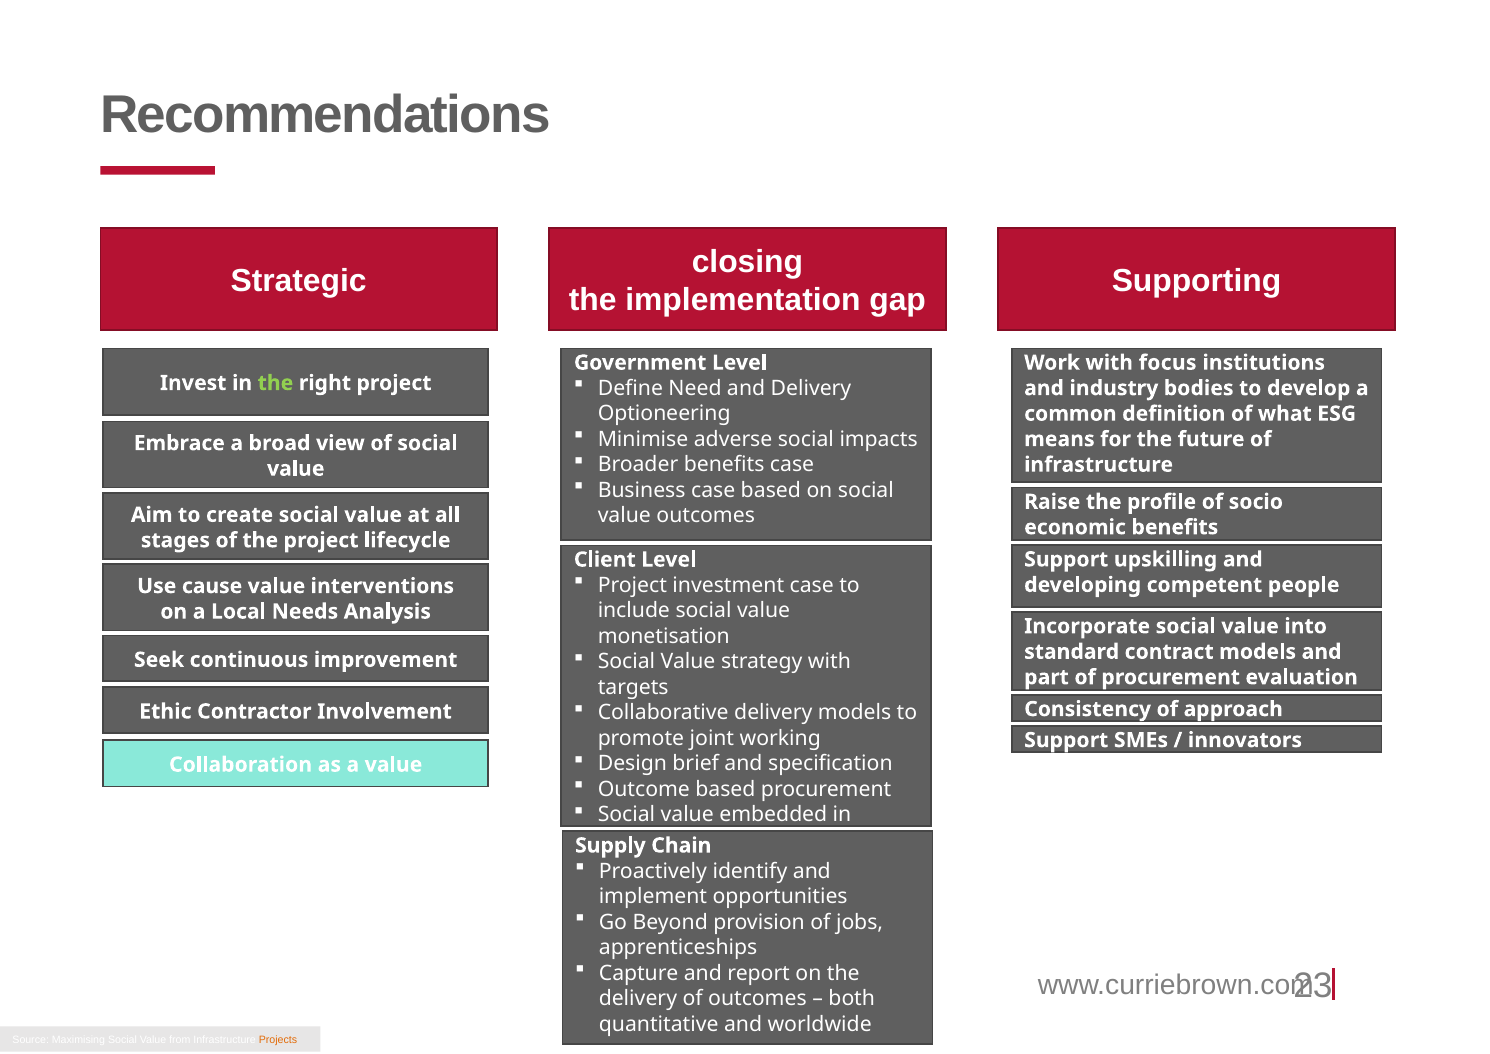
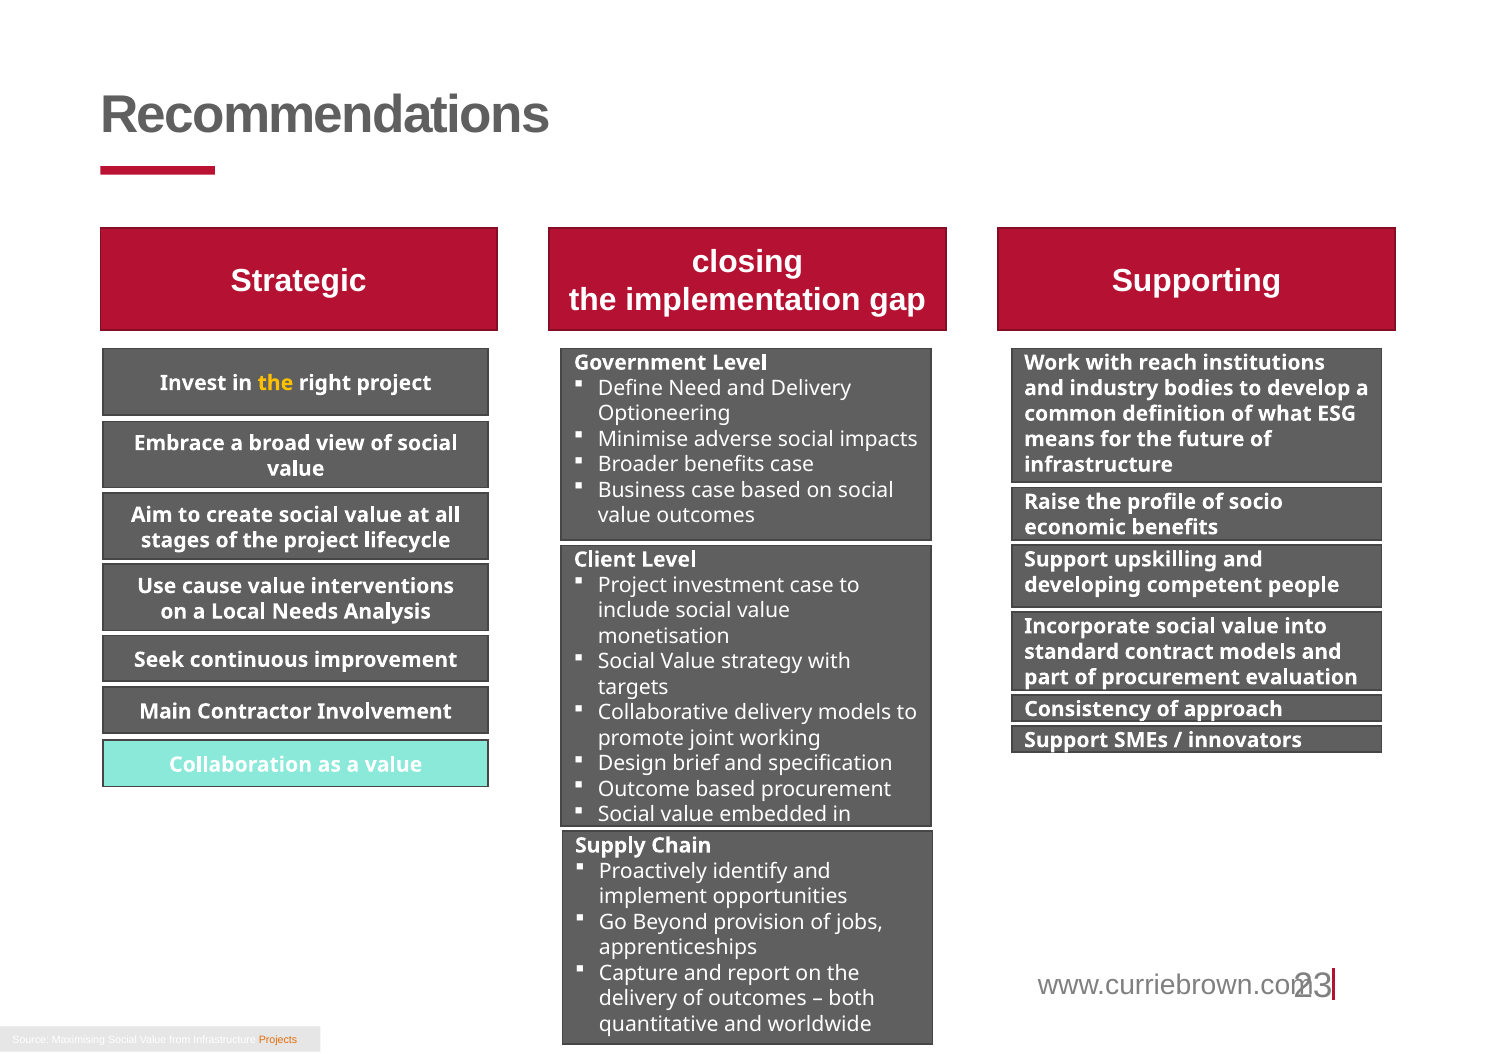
focus: focus -> reach (1168, 363)
the colour: light green -> yellow (275, 383)
Ethic: Ethic -> Main (165, 711)
